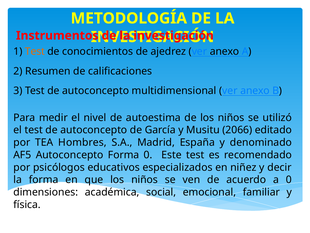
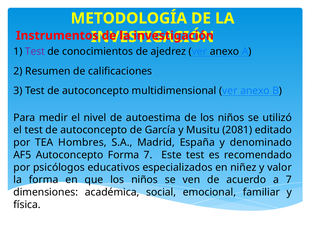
Test colour: orange -> purple (35, 51)
2066: 2066 -> 2081 (237, 130)
Forma 0: 0 -> 7 (148, 155)
decir: decir -> valor (280, 167)
a 0: 0 -> 7 (289, 179)
